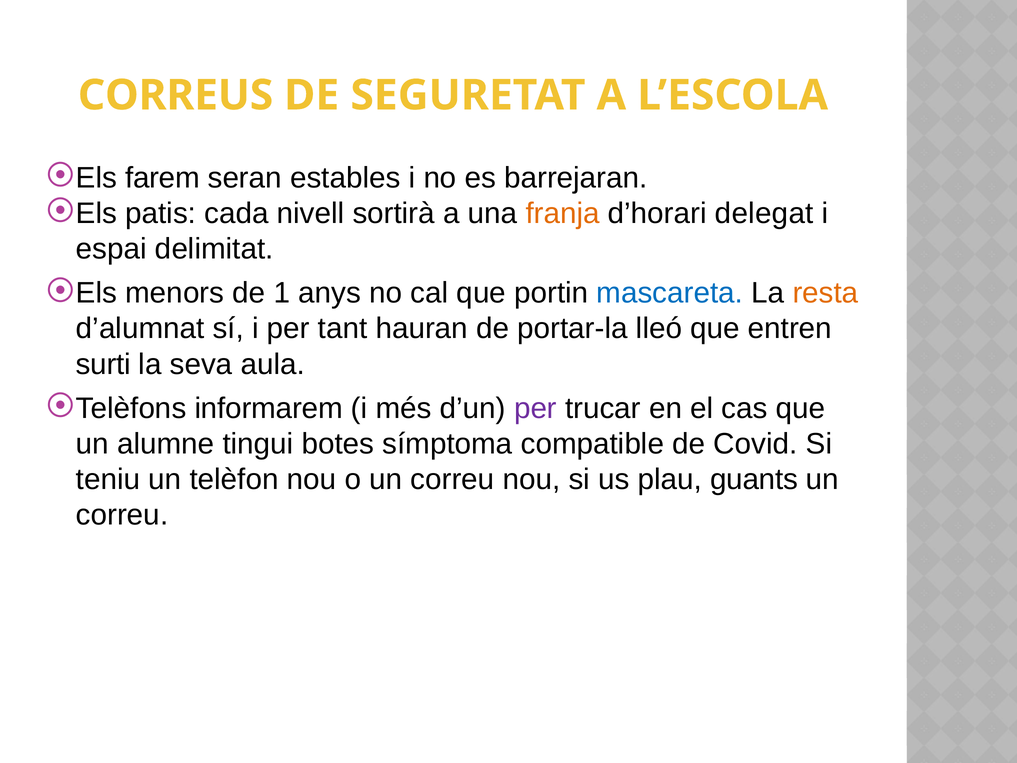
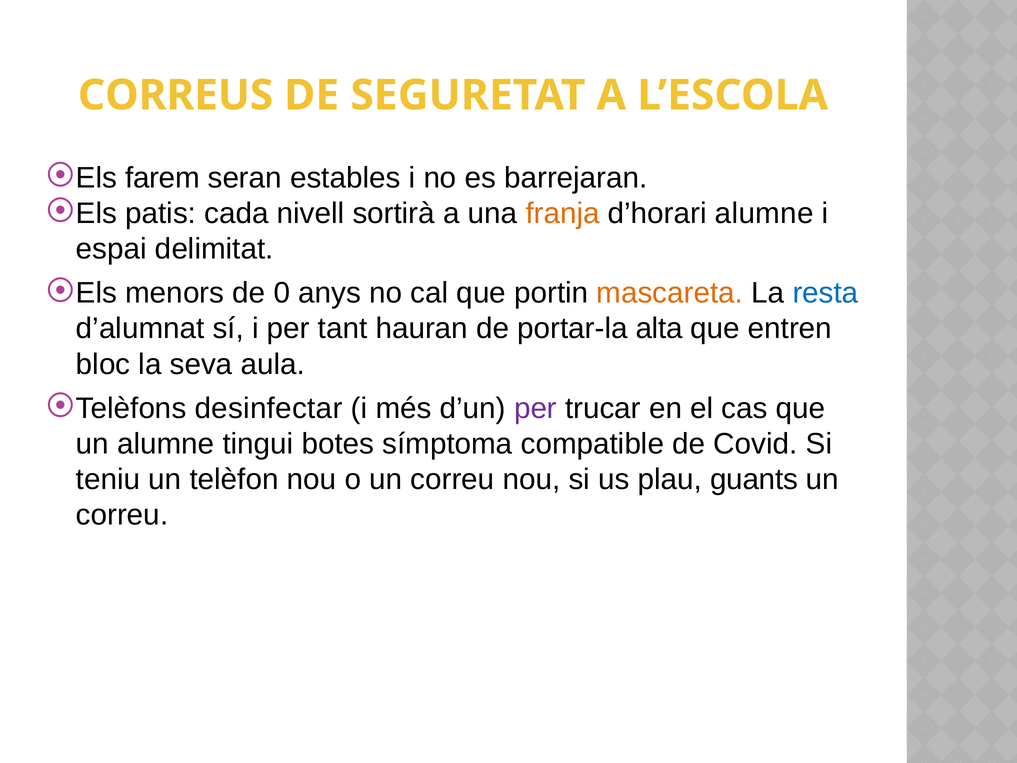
d’horari delegat: delegat -> alumne (764, 213)
1: 1 -> 0 (282, 293)
mascareta colour: blue -> orange (670, 293)
resta colour: orange -> blue (825, 293)
lleó: lleó -> alta (659, 329)
surti: surti -> bloc (103, 364)
informarem: informarem -> desinfectar (269, 408)
